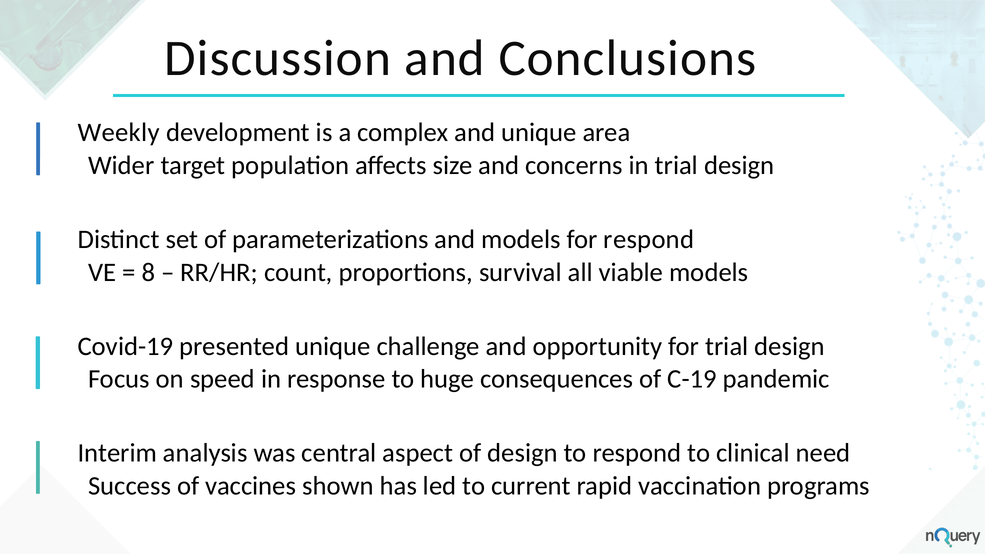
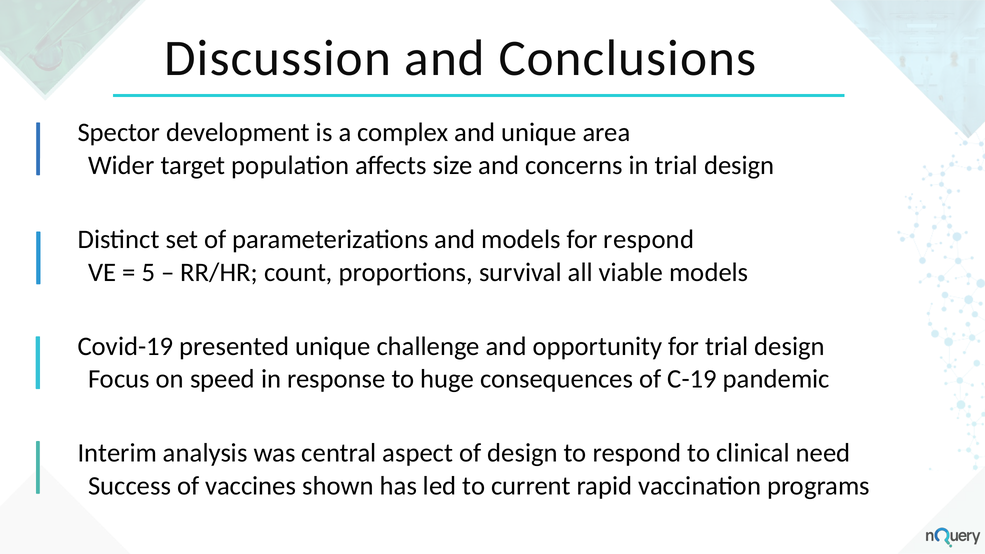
Weekly: Weekly -> Spector (119, 132)
8: 8 -> 5 (148, 272)
